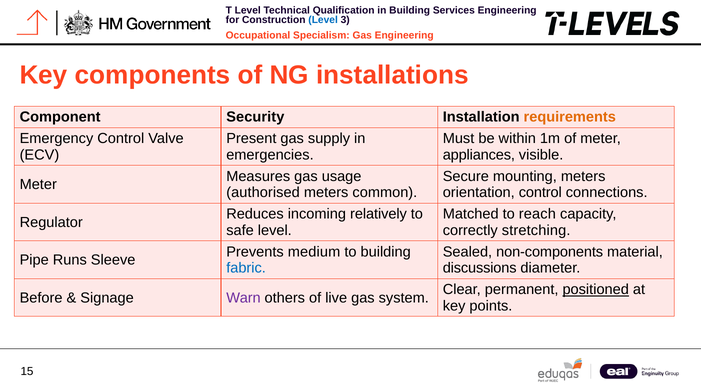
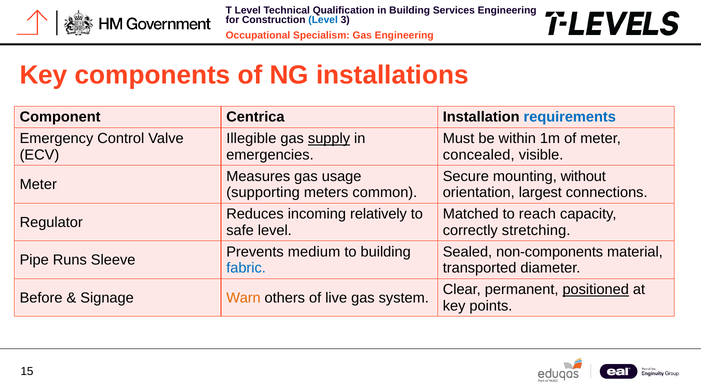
Security: Security -> Centrica (255, 117)
requirements colour: orange -> blue (570, 117)
Present: Present -> Illegible (251, 139)
supply underline: none -> present (329, 139)
appliances: appliances -> concealed (479, 155)
mounting meters: meters -> without (583, 176)
authorised: authorised -> supporting (263, 193)
orientation control: control -> largest (540, 193)
discussions: discussions -> transported (480, 268)
Warn colour: purple -> orange (243, 298)
